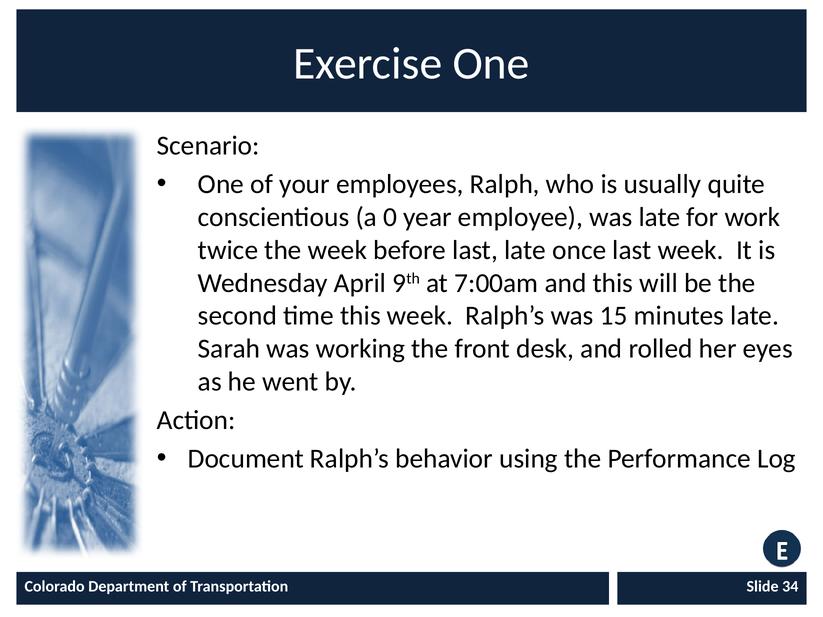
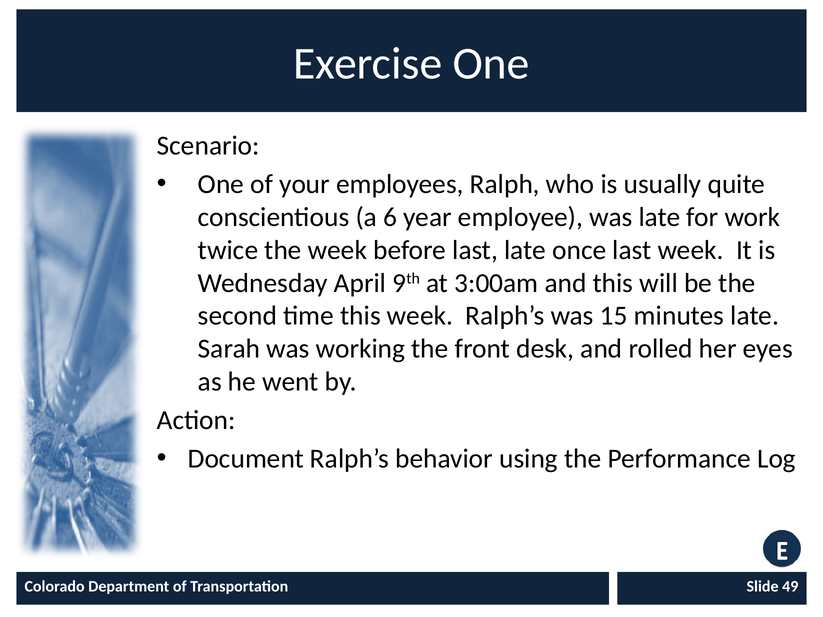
0: 0 -> 6 (390, 217)
7:00am: 7:00am -> 3:00am (496, 283)
34: 34 -> 49 (790, 587)
